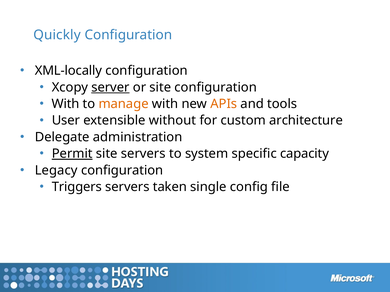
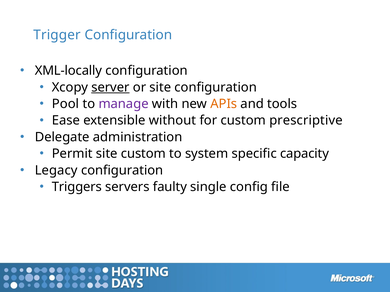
Quickly: Quickly -> Trigger (57, 35)
With: With -> Pool (65, 104)
manage colour: orange -> purple (124, 104)
User: User -> Ease (66, 121)
architecture: architecture -> prescriptive (306, 121)
Permit underline: present -> none (72, 154)
site servers: servers -> custom (143, 154)
taken: taken -> faulty (170, 187)
